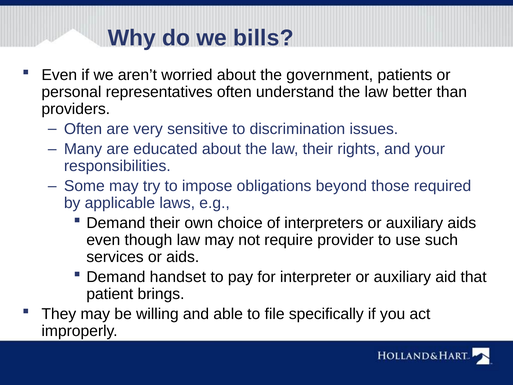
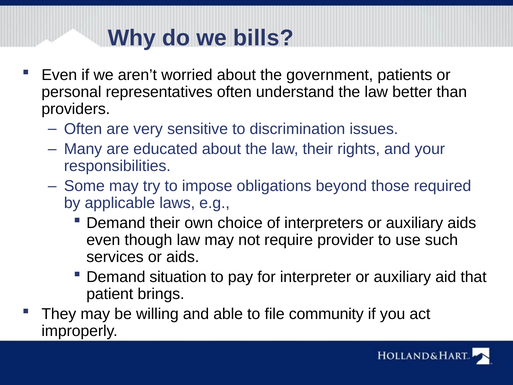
handset: handset -> situation (178, 277)
specifically: specifically -> community (326, 314)
